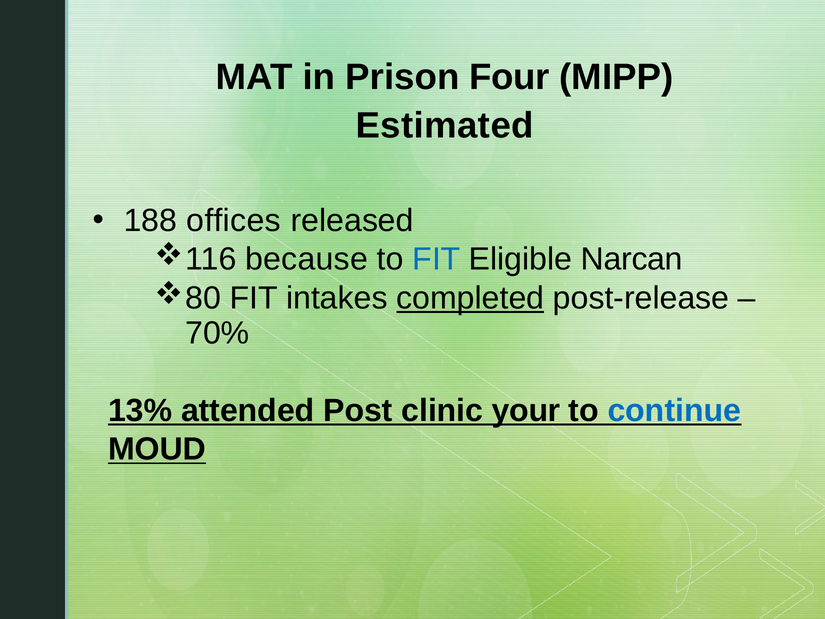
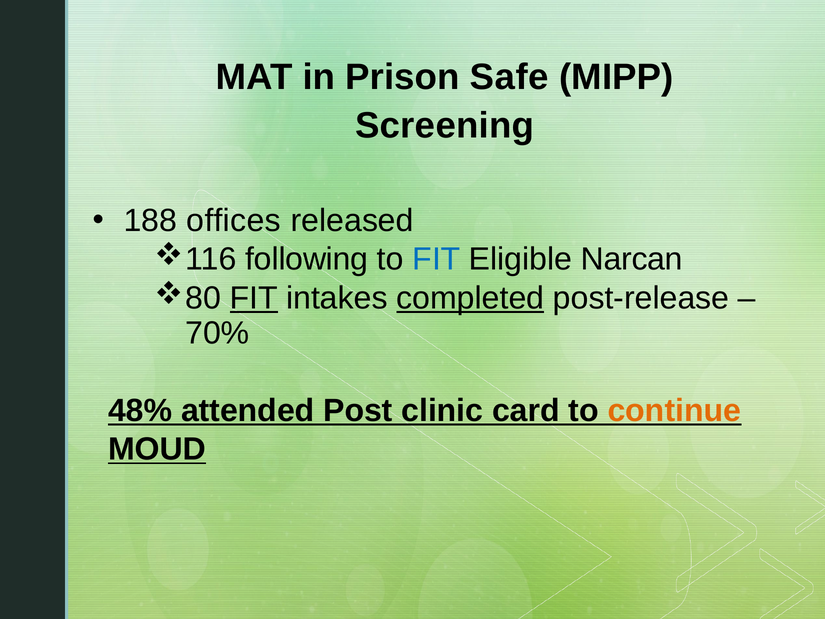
Four: Four -> Safe (509, 77)
Estimated: Estimated -> Screening (445, 126)
because: because -> following (307, 259)
FIT underline: none -> present (254, 298)
13%: 13% -> 48% (140, 410)
your: your -> card (526, 410)
continue colour: blue -> orange (674, 410)
